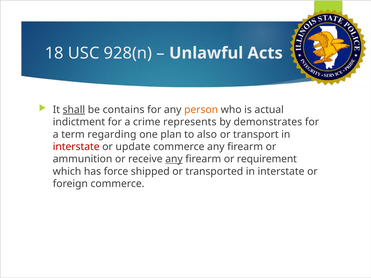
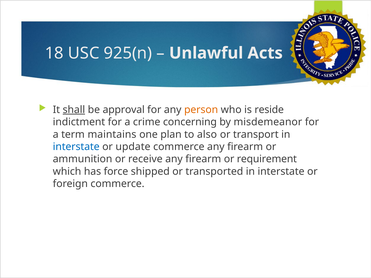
928(n: 928(n -> 925(n (128, 53)
contains: contains -> approval (124, 110)
actual: actual -> reside (269, 110)
represents: represents -> concerning (190, 122)
demonstrates: demonstrates -> misdemeanor (268, 122)
regarding: regarding -> maintains (112, 134)
interstate colour: red -> blue (76, 147)
any underline: present -> none (174, 159)
